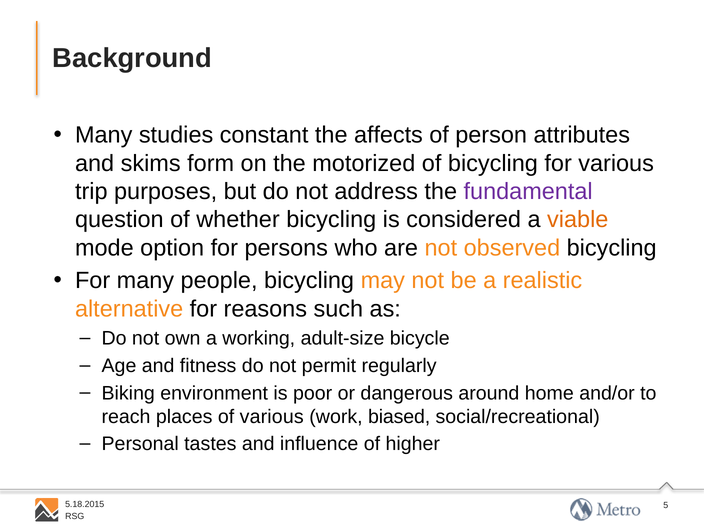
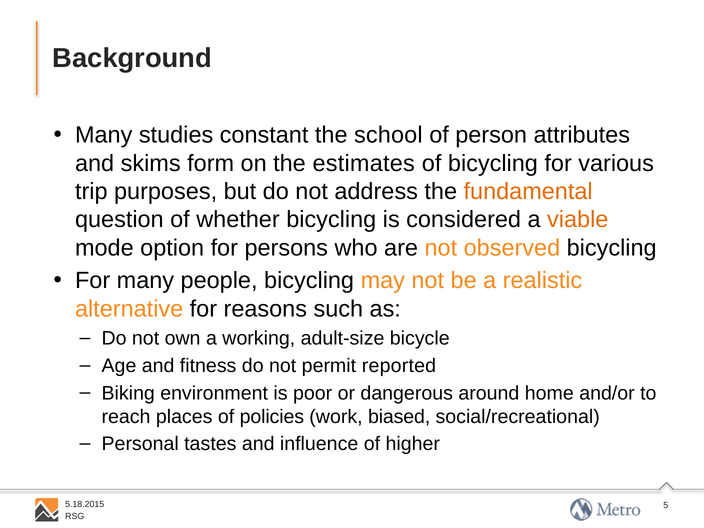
affects: affects -> school (388, 135)
motorized: motorized -> estimates (364, 163)
fundamental colour: purple -> orange (528, 192)
regularly: regularly -> reported (399, 366)
of various: various -> policies (272, 417)
